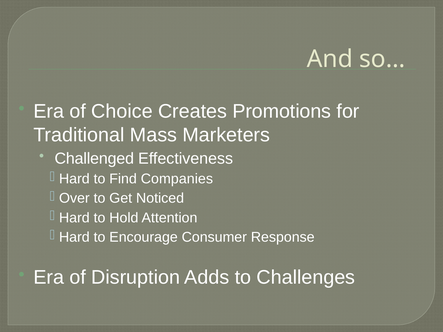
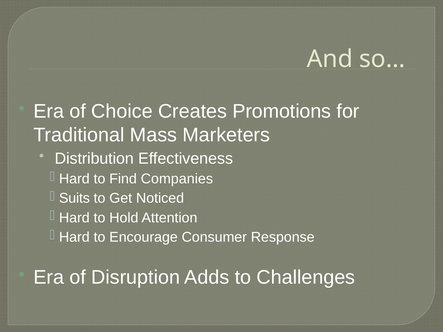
Challenged: Challenged -> Distribution (94, 159)
Over: Over -> Suits (74, 198)
